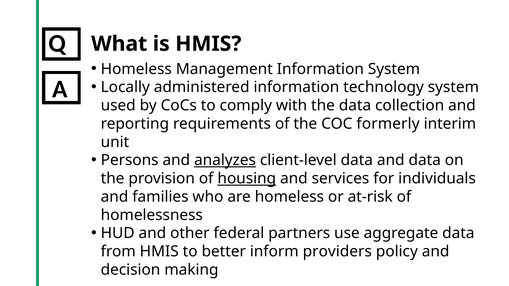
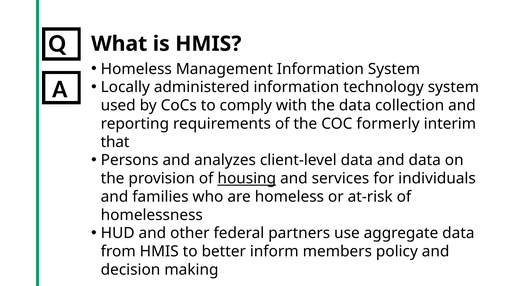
unit: unit -> that (115, 142)
analyzes underline: present -> none (225, 160)
providers: providers -> members (337, 252)
